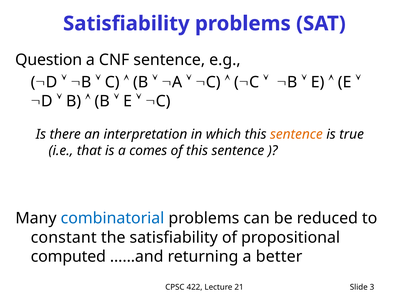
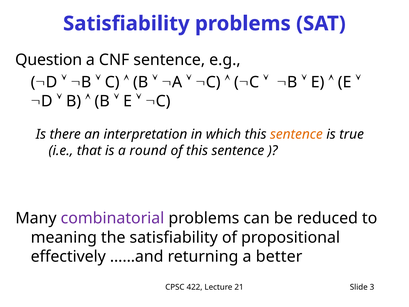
comes: comes -> round (148, 151)
combinatorial colour: blue -> purple (113, 218)
constant: constant -> meaning (64, 237)
computed: computed -> effectively (68, 256)
